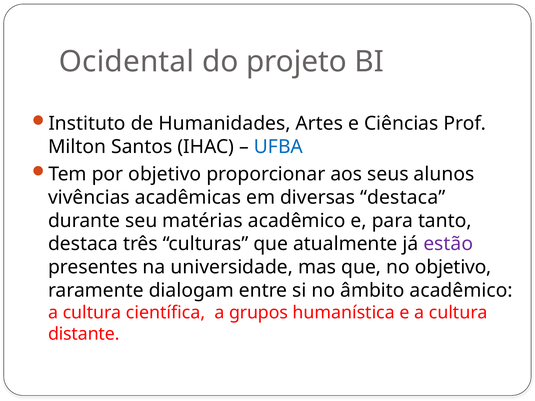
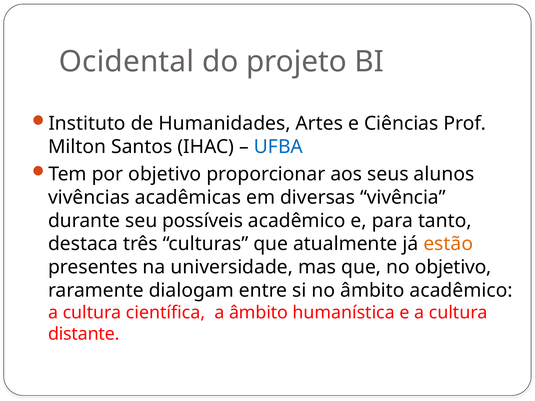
diversas destaca: destaca -> vivência (403, 198)
matérias: matérias -> possíveis (203, 221)
estão colour: purple -> orange (448, 244)
a grupos: grupos -> âmbito (259, 313)
